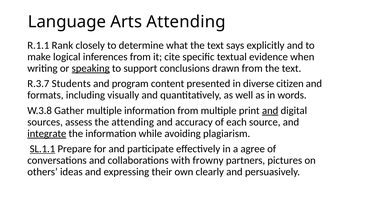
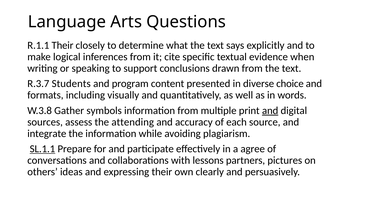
Arts Attending: Attending -> Questions (186, 22)
R.1.1 Rank: Rank -> Their (63, 45)
speaking underline: present -> none (91, 68)
citizen: citizen -> choice (290, 83)
Gather multiple: multiple -> symbols (104, 110)
integrate underline: present -> none (47, 133)
frowny: frowny -> lessons (208, 160)
